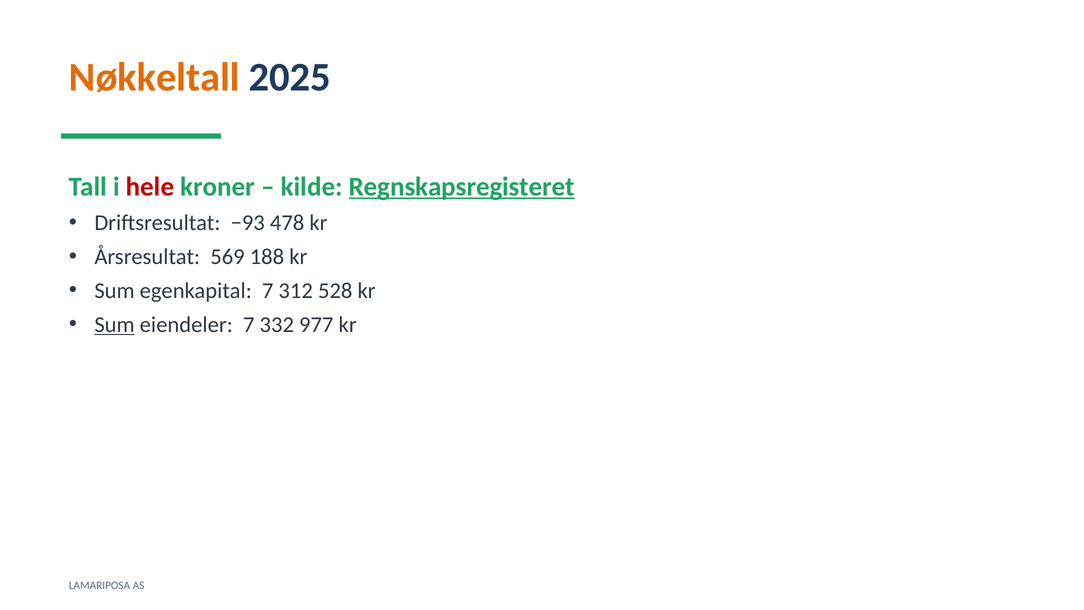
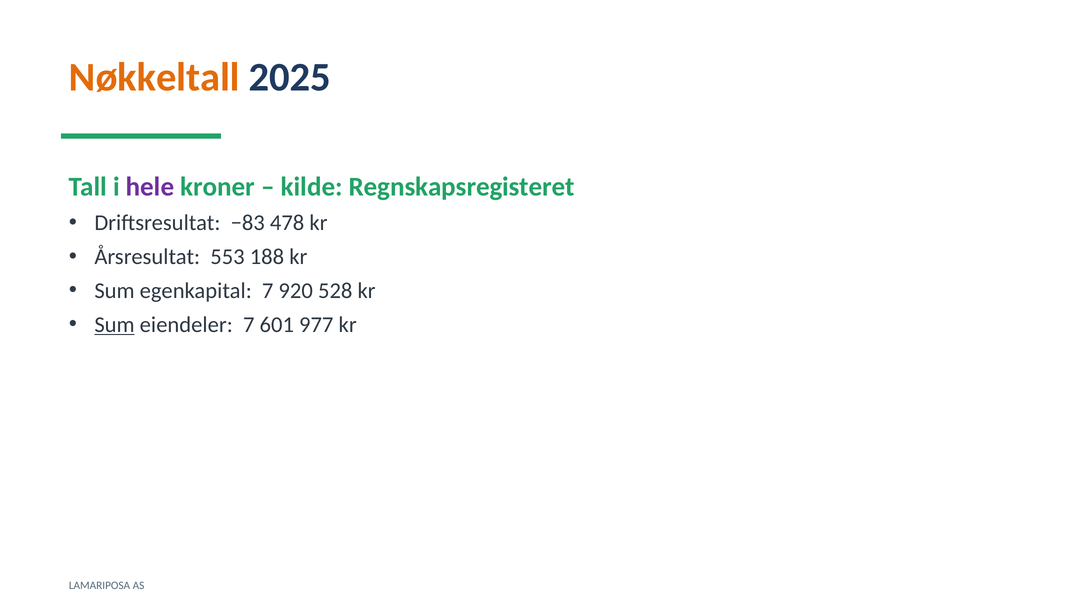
hele colour: red -> purple (150, 187)
Regnskapsregisteret underline: present -> none (462, 187)
−93: −93 -> −83 (248, 223)
569: 569 -> 553 (227, 257)
312: 312 -> 920 (296, 291)
332: 332 -> 601 (277, 325)
